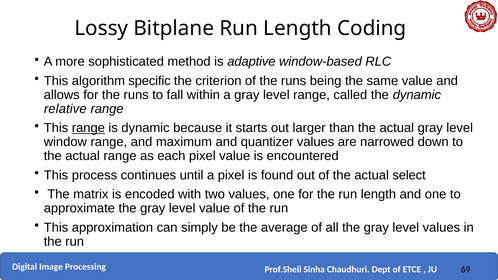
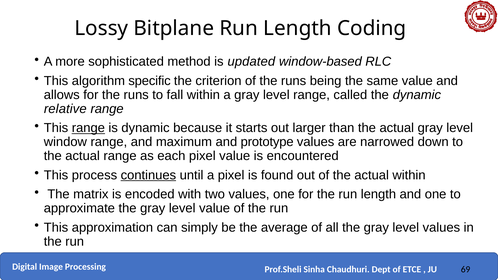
adaptive: adaptive -> updated (251, 62)
quantizer: quantizer -> prototype (267, 142)
continues underline: none -> present (148, 175)
actual select: select -> within (409, 175)
